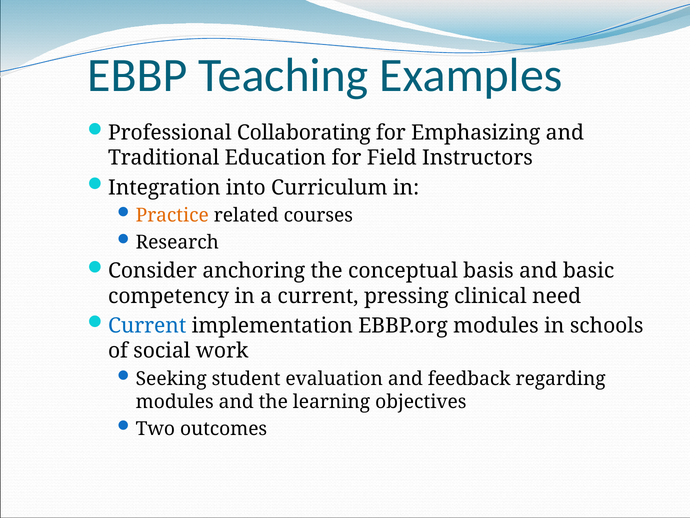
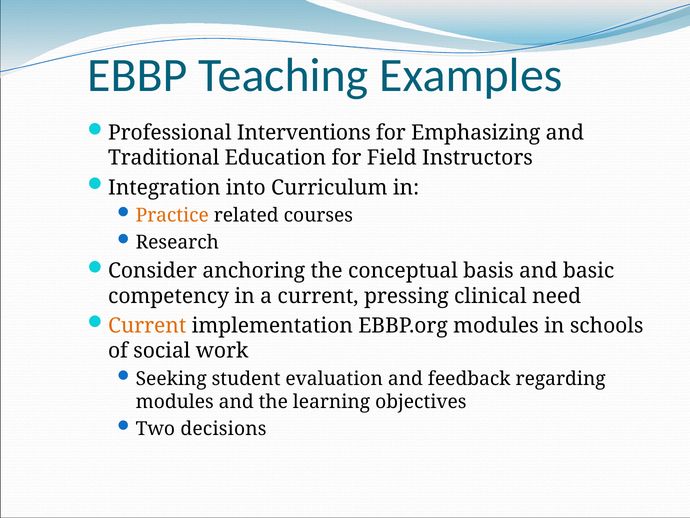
Collaborating: Collaborating -> Interventions (304, 133)
Current colour: blue -> orange (147, 325)
outcomes: outcomes -> decisions (223, 428)
